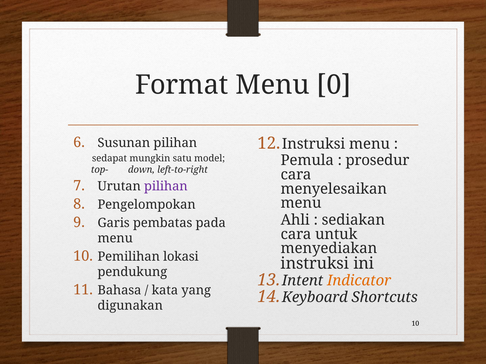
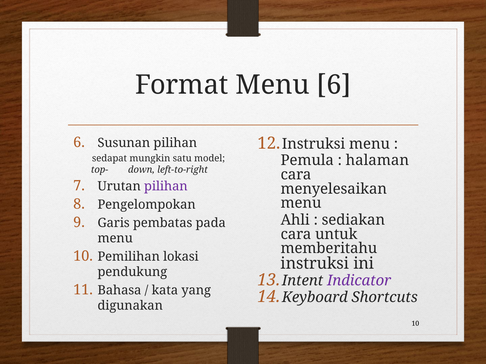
Menu 0: 0 -> 6 (334, 85)
prosedur: prosedur -> halaman (377, 161)
menyediakan: menyediakan -> memberitahu (329, 249)
Indicator colour: orange -> purple (359, 281)
